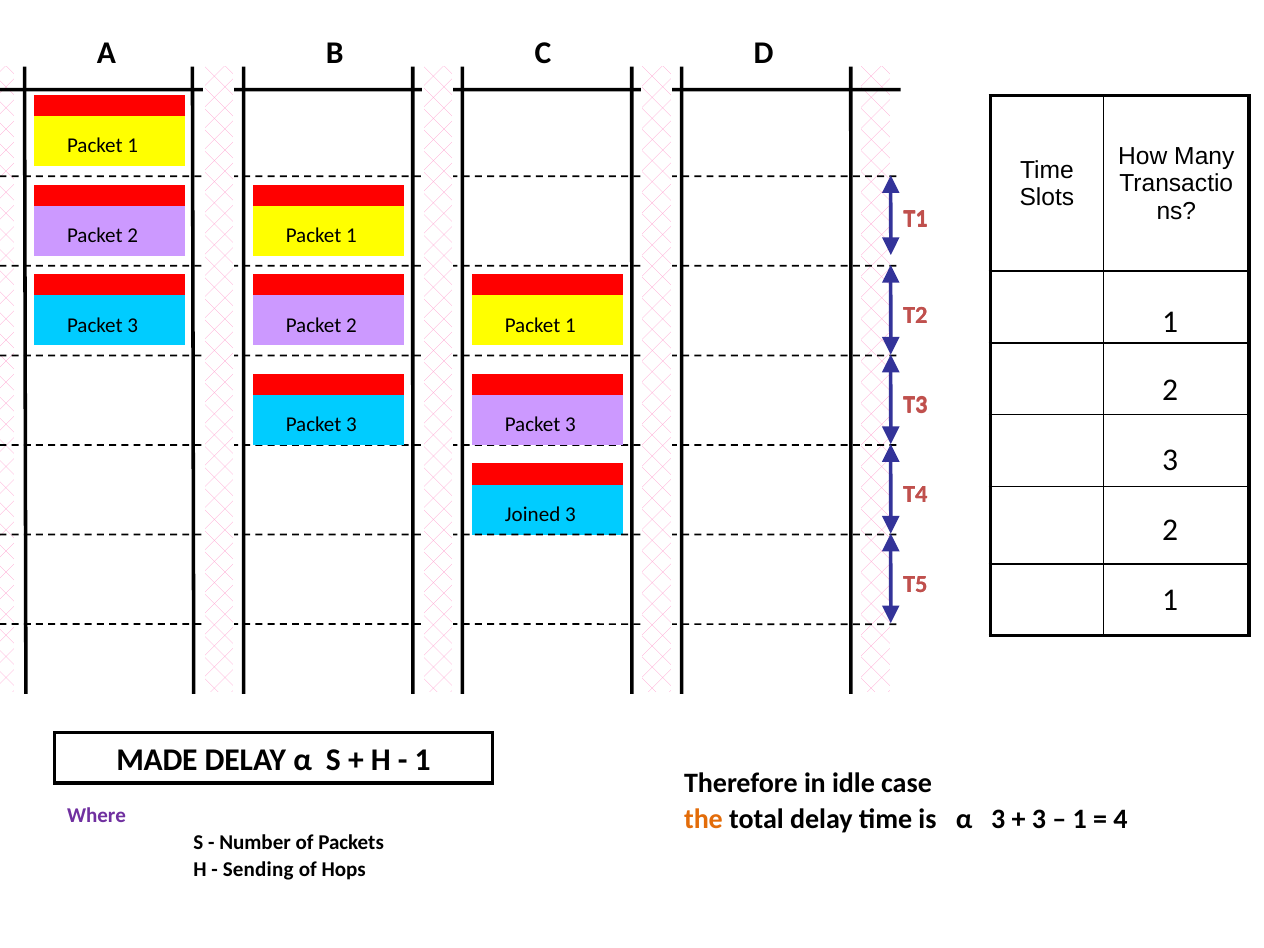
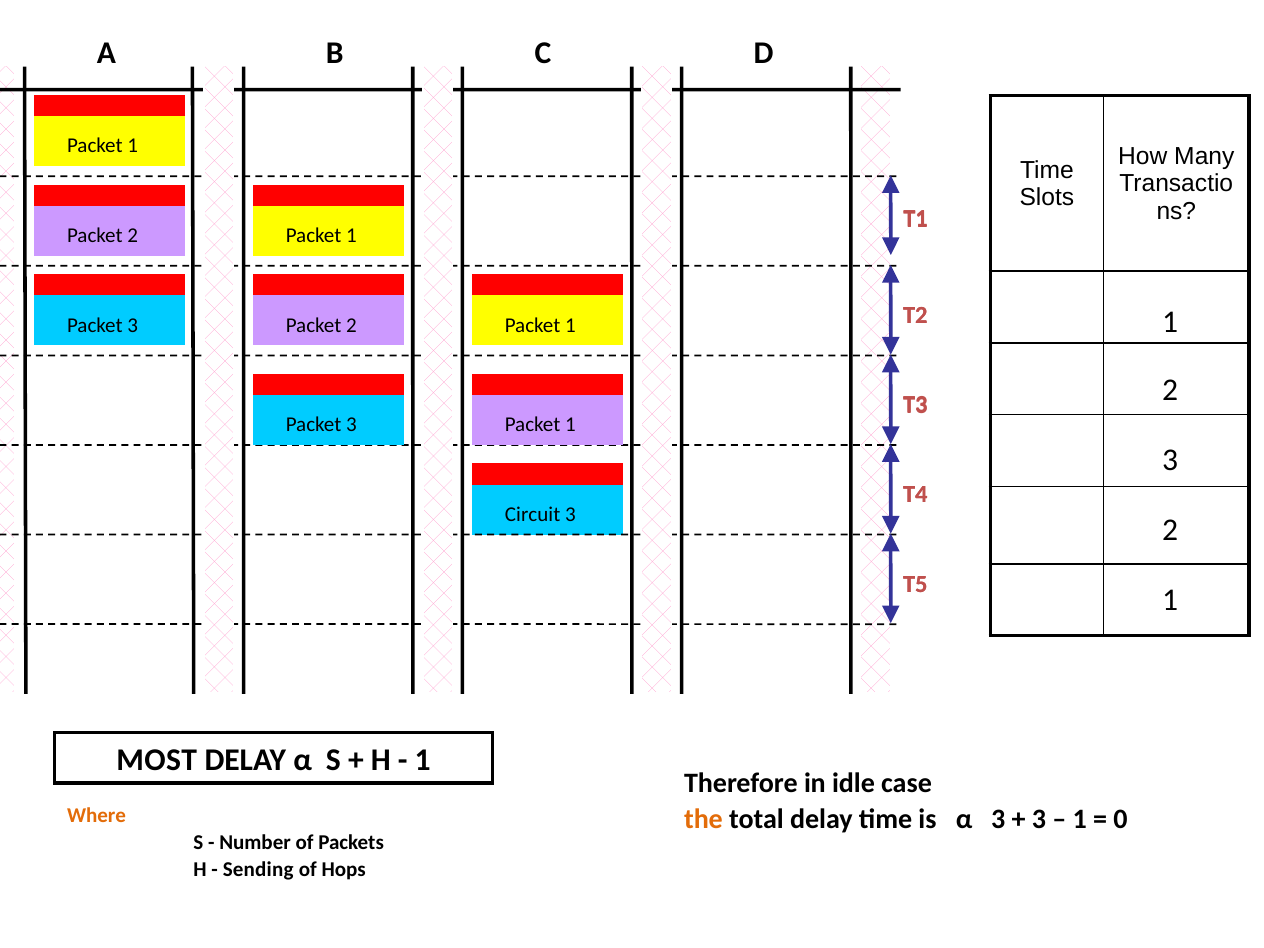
3: 3 -> 1 (571, 425)
Joined: Joined -> Circuit (533, 514)
MADE: MADE -> MOST (157, 760)
Where colour: purple -> orange (96, 816)
4: 4 -> 0 (1121, 820)
